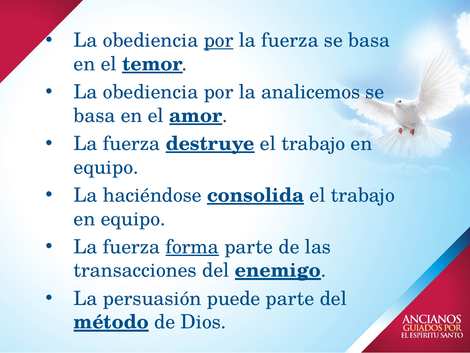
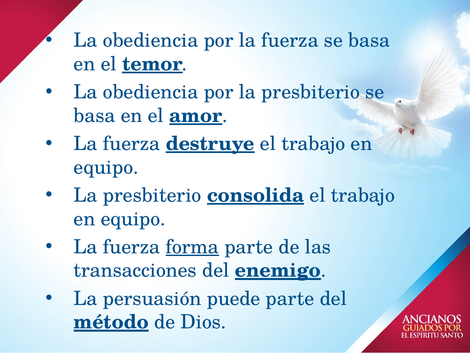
por underline: present -> none (219, 40)
por la analicemos: analicemos -> presbiterio (311, 92)
haciéndose: haciéndose -> presbiterio (152, 195)
